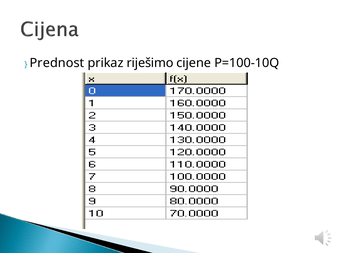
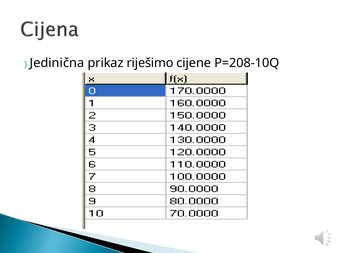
Prednost: Prednost -> Jedinična (57, 63)
P=100-10Q: P=100-10Q -> P=208-10Q (247, 63)
